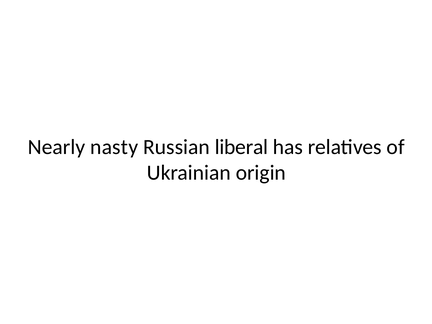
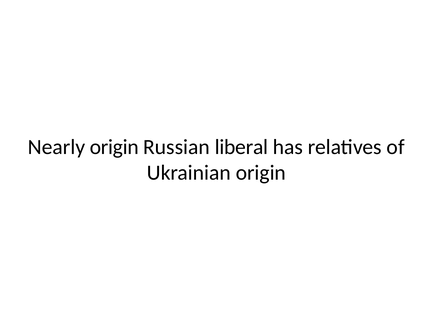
Nearly nasty: nasty -> origin (114, 147)
